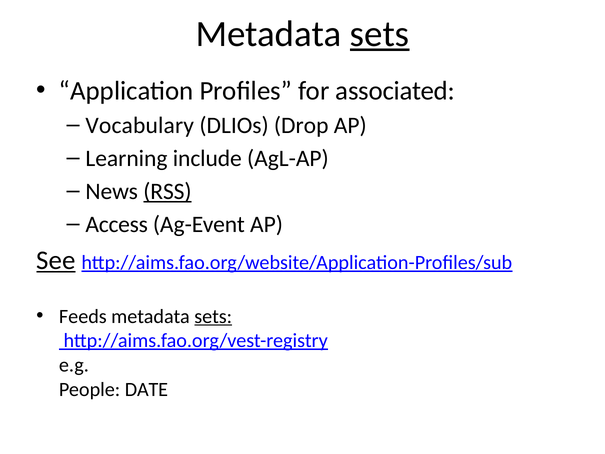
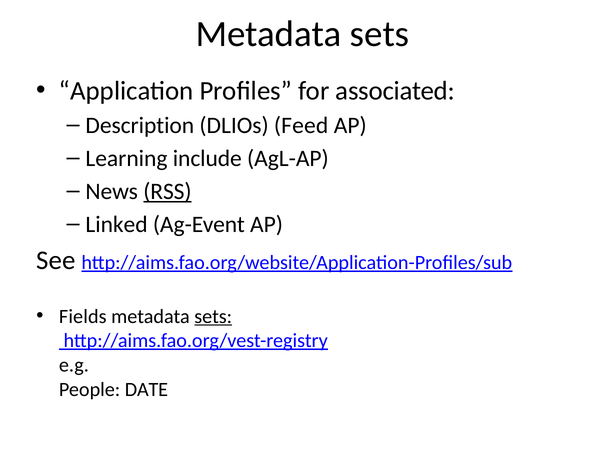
sets underline: present -> none (380, 34)
Vocabulary: Vocabulary -> Description (140, 125)
Drop: Drop -> Feed (301, 125)
Access: Access -> Linked (117, 224)
See underline: present -> none (56, 260)
Feeds: Feeds -> Fields (83, 316)
